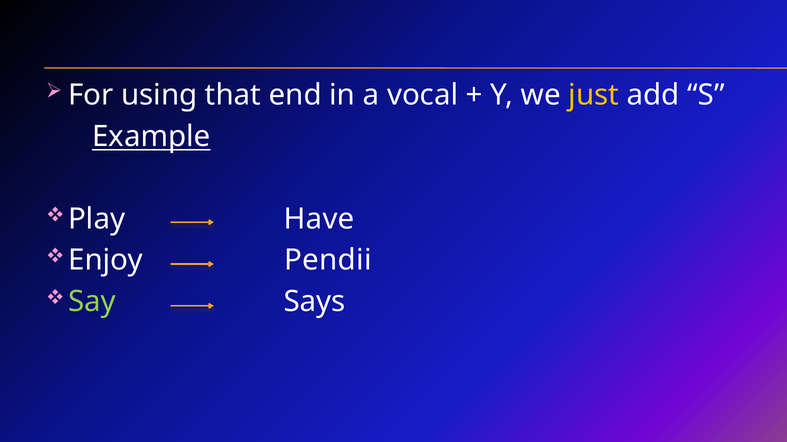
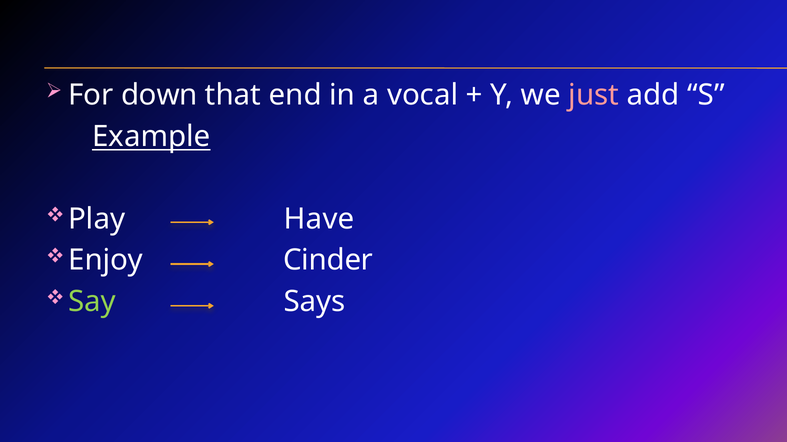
using: using -> down (159, 95)
just colour: yellow -> pink (594, 95)
Pendii: Pendii -> Cinder (328, 261)
